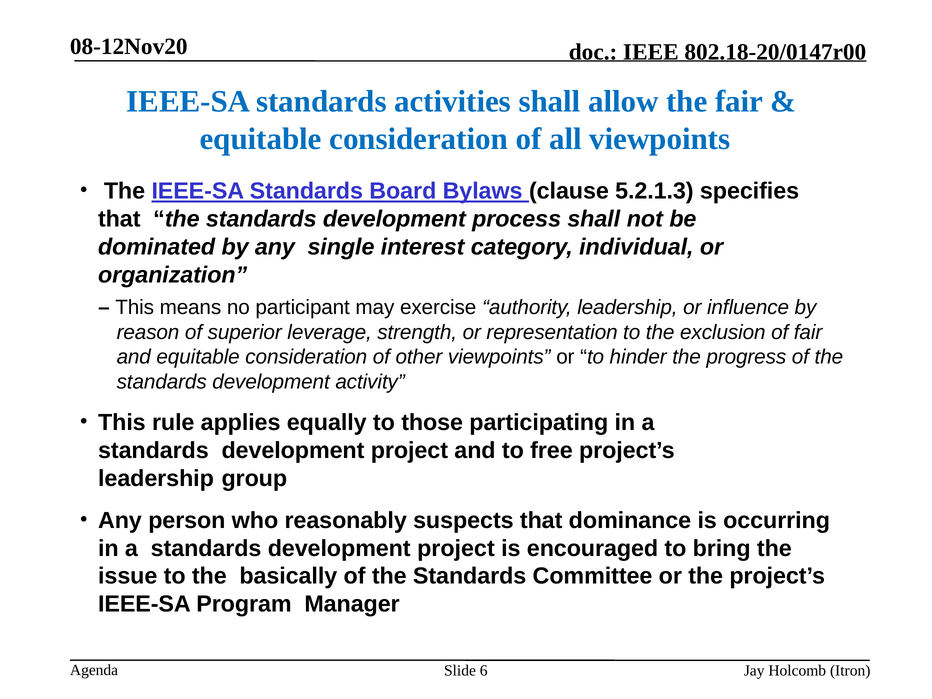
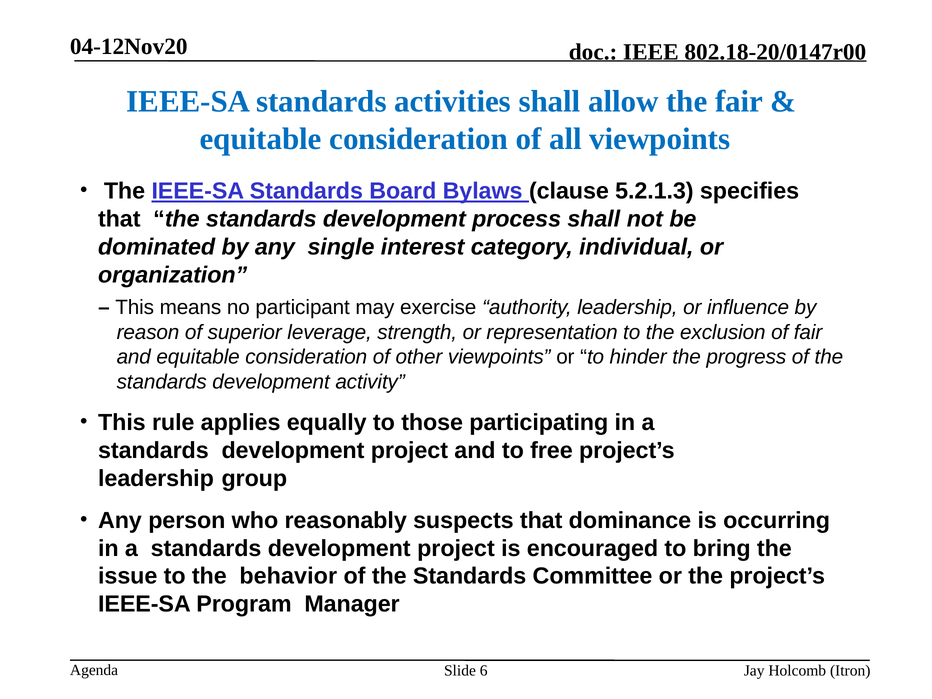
08-12Nov20: 08-12Nov20 -> 04-12Nov20 (129, 47)
basically: basically -> behavior (288, 576)
